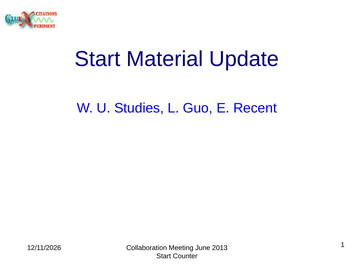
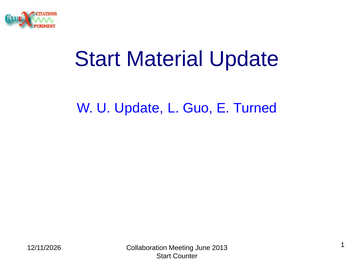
U Studies: Studies -> Update (139, 108)
Recent: Recent -> Turned (255, 108)
